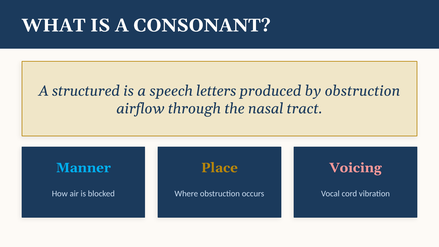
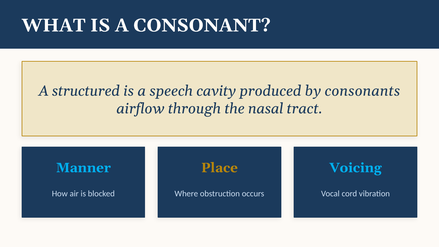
letters: letters -> cavity (216, 91)
by obstruction: obstruction -> consonants (362, 91)
Voicing colour: pink -> light blue (356, 168)
